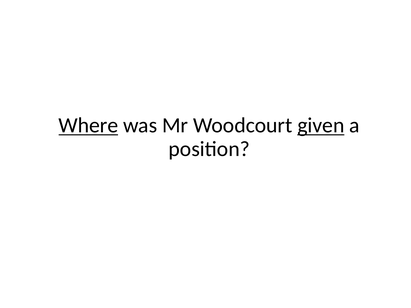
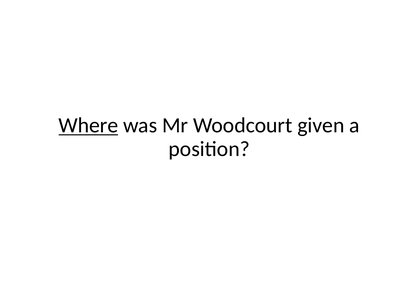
given underline: present -> none (321, 126)
